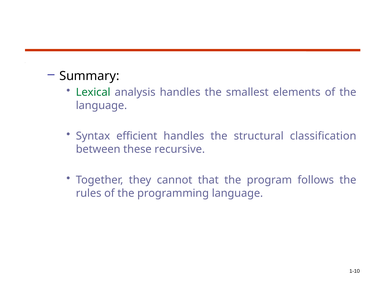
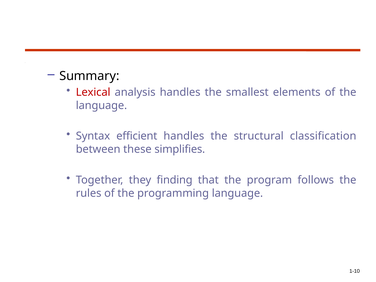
Lexical colour: green -> red (93, 92)
recursive: recursive -> simplifies (180, 149)
cannot: cannot -> finding (175, 180)
